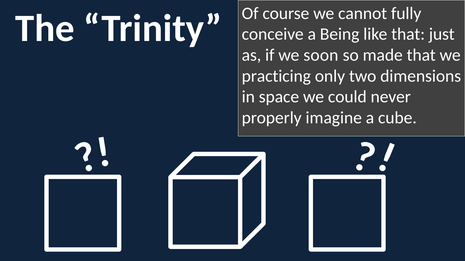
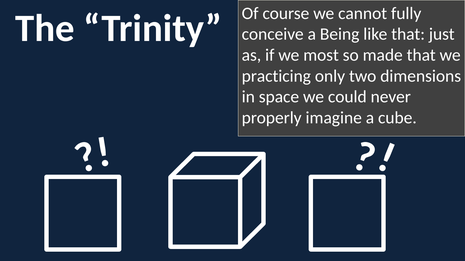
soon: soon -> most (321, 55)
